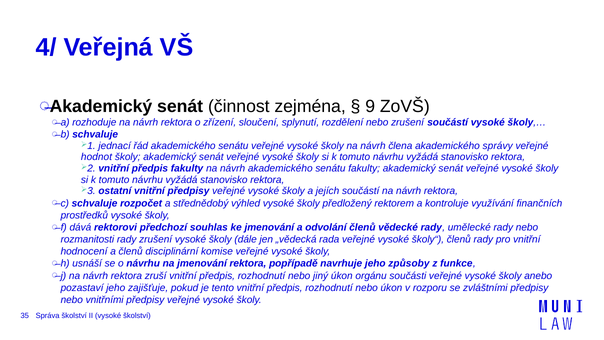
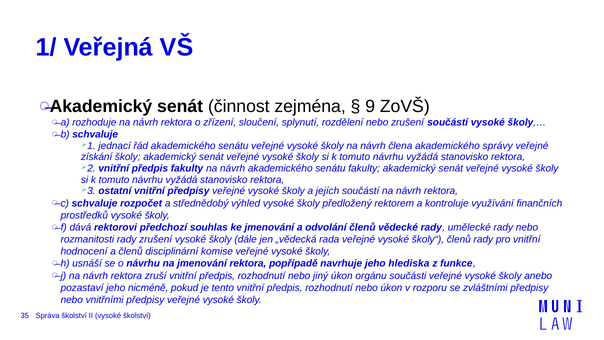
4/: 4/ -> 1/ (46, 47)
hodnot: hodnot -> získání (97, 157)
způsoby: způsoby -> hlediska (409, 263)
zajišťuje: zajišťuje -> nicméně (148, 288)
